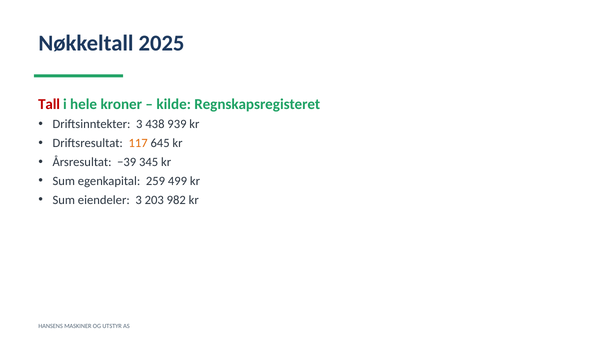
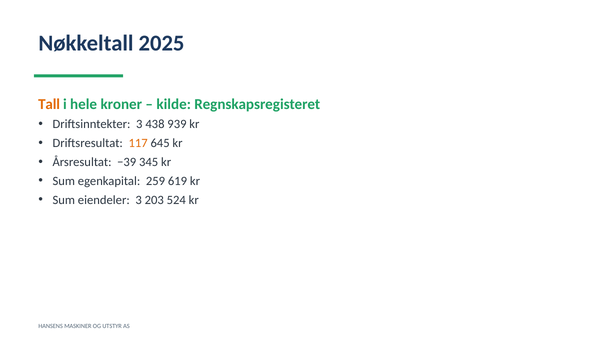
Tall colour: red -> orange (49, 104)
499: 499 -> 619 (178, 181)
982: 982 -> 524 (176, 200)
